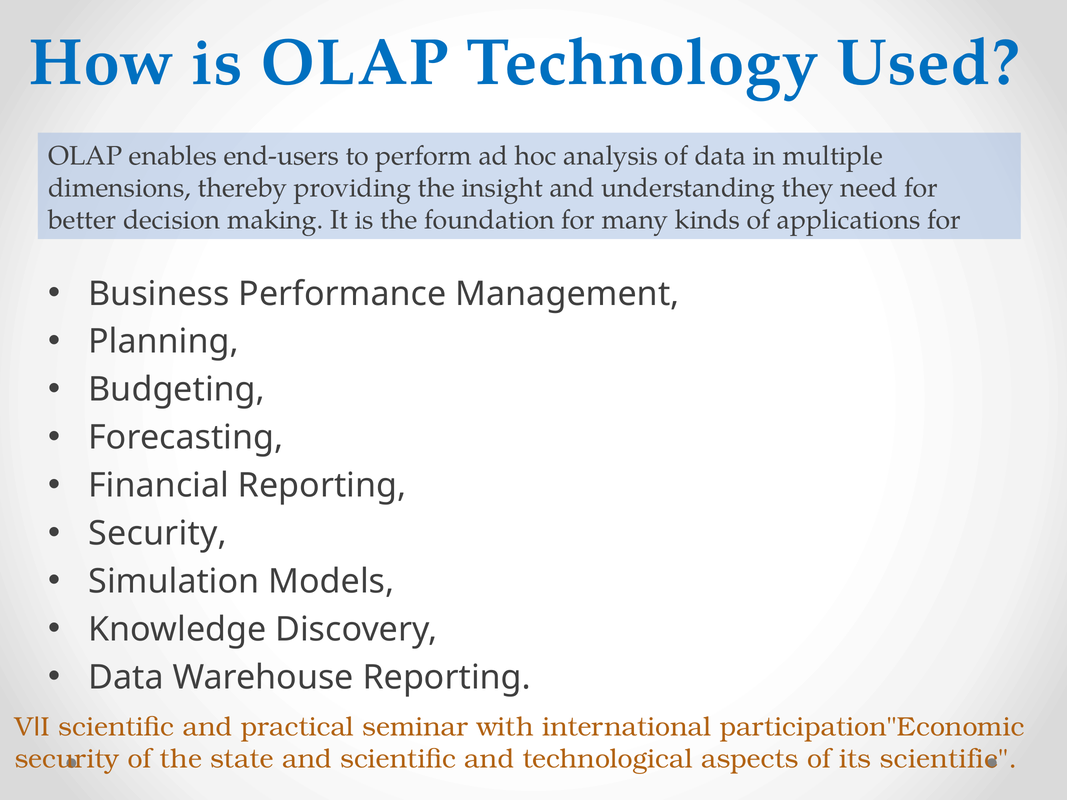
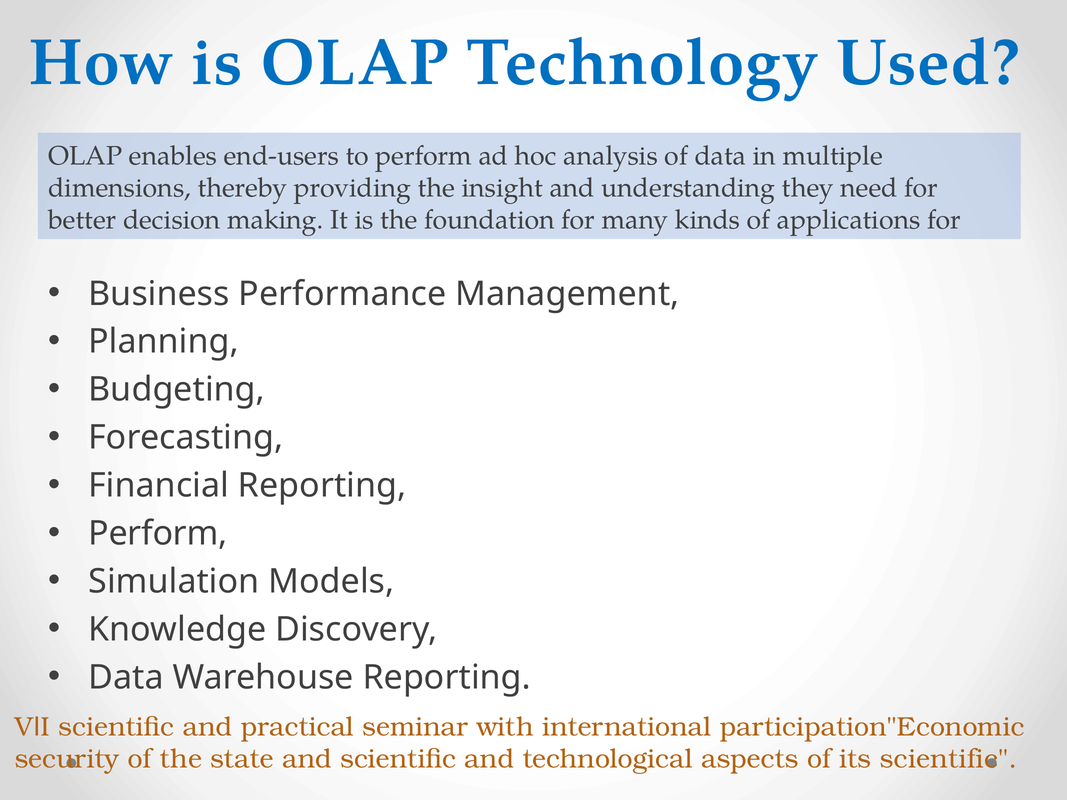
Security: Security -> Perform (158, 534)
